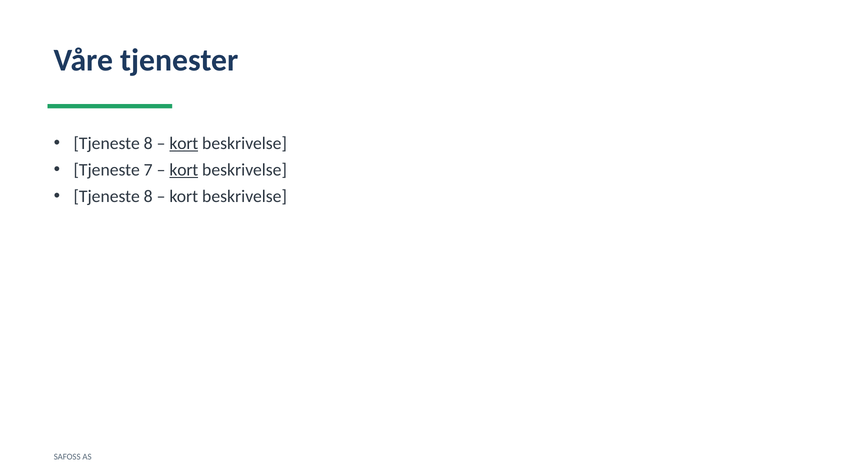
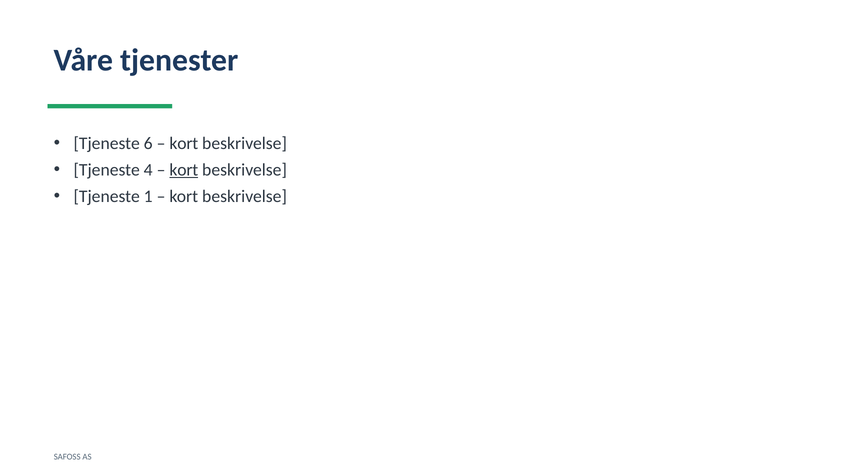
8: 8 -> 6 (148, 143)
kort underline: present -> none (184, 143)
7: 7 -> 4 (148, 170)
8: 8 -> 1 (148, 196)
